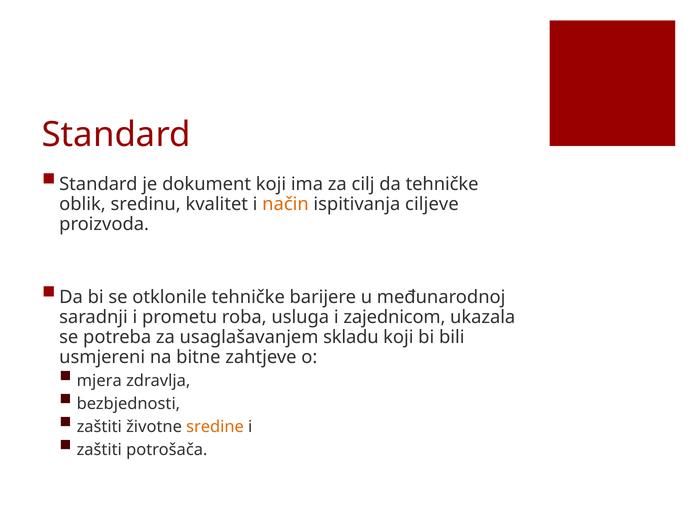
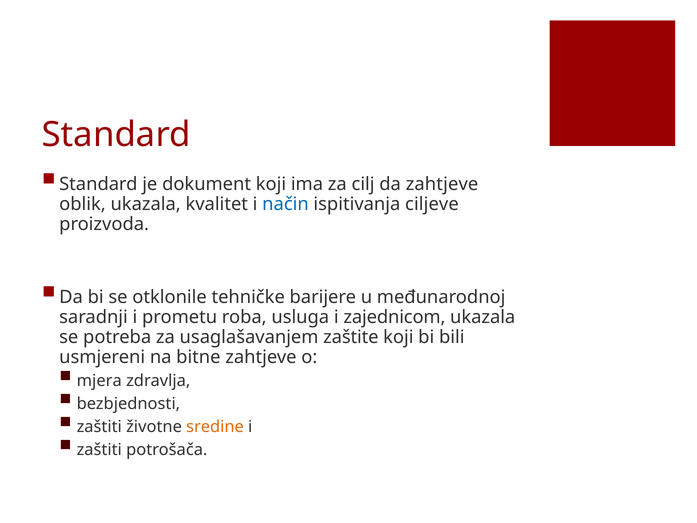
da tehničke: tehničke -> zahtjeve (442, 184)
oblik sredinu: sredinu -> ukazala (146, 204)
način colour: orange -> blue (286, 204)
skladu: skladu -> zaštite (351, 337)
